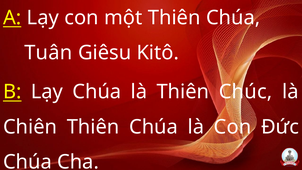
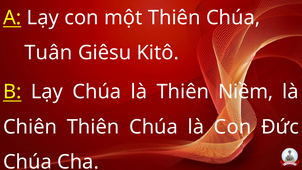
Chúc: Chúc -> Niềm (246, 92)
